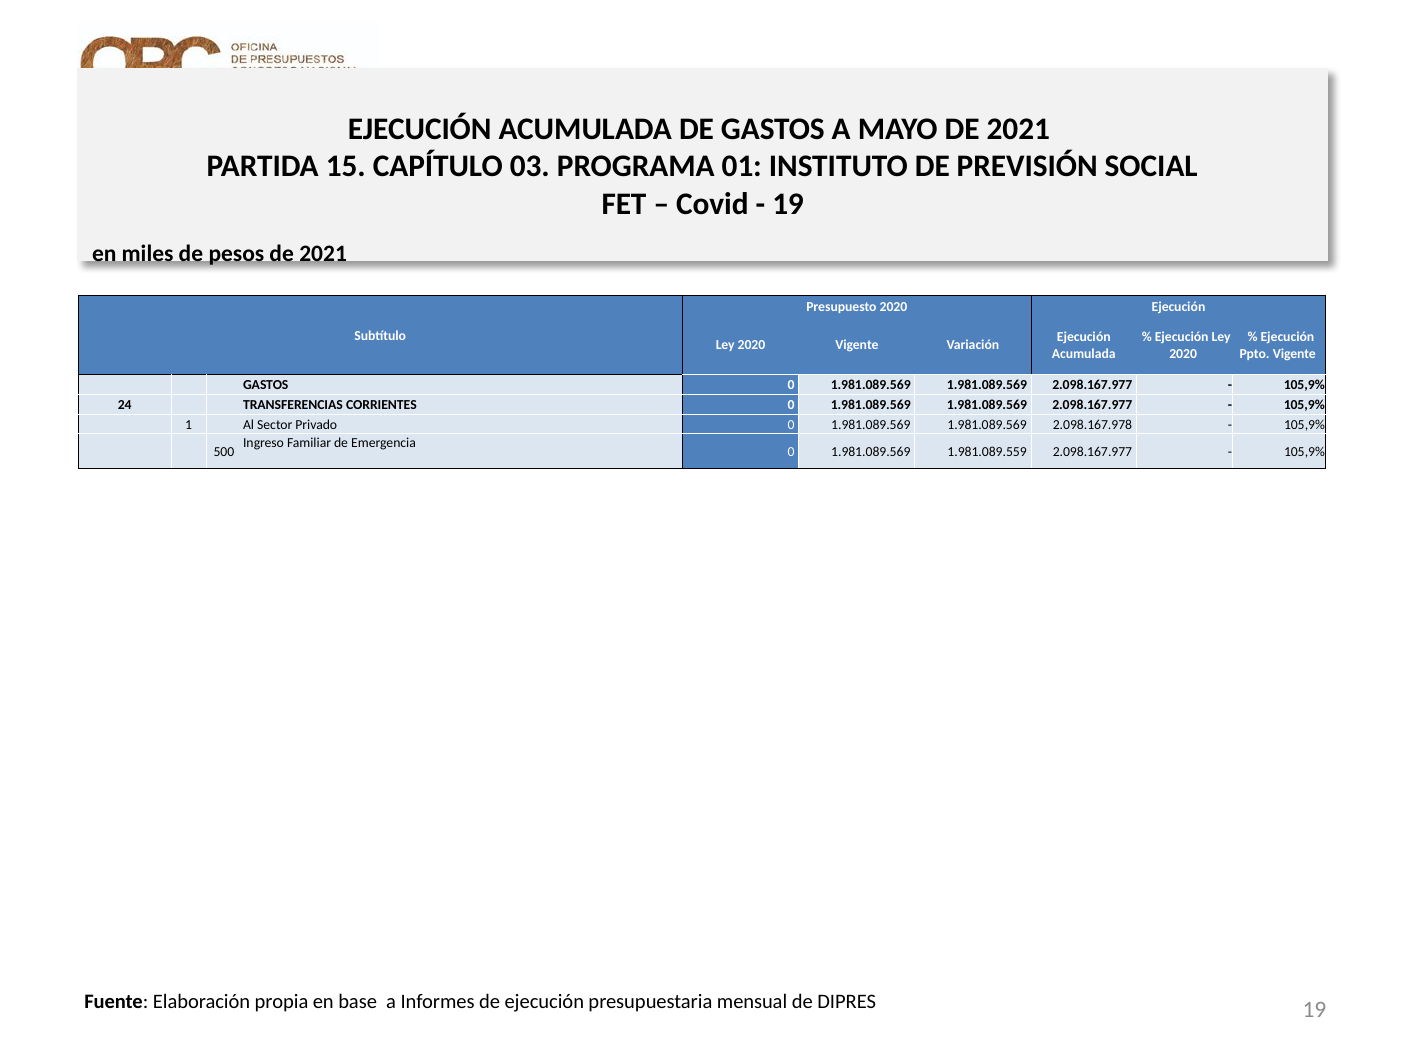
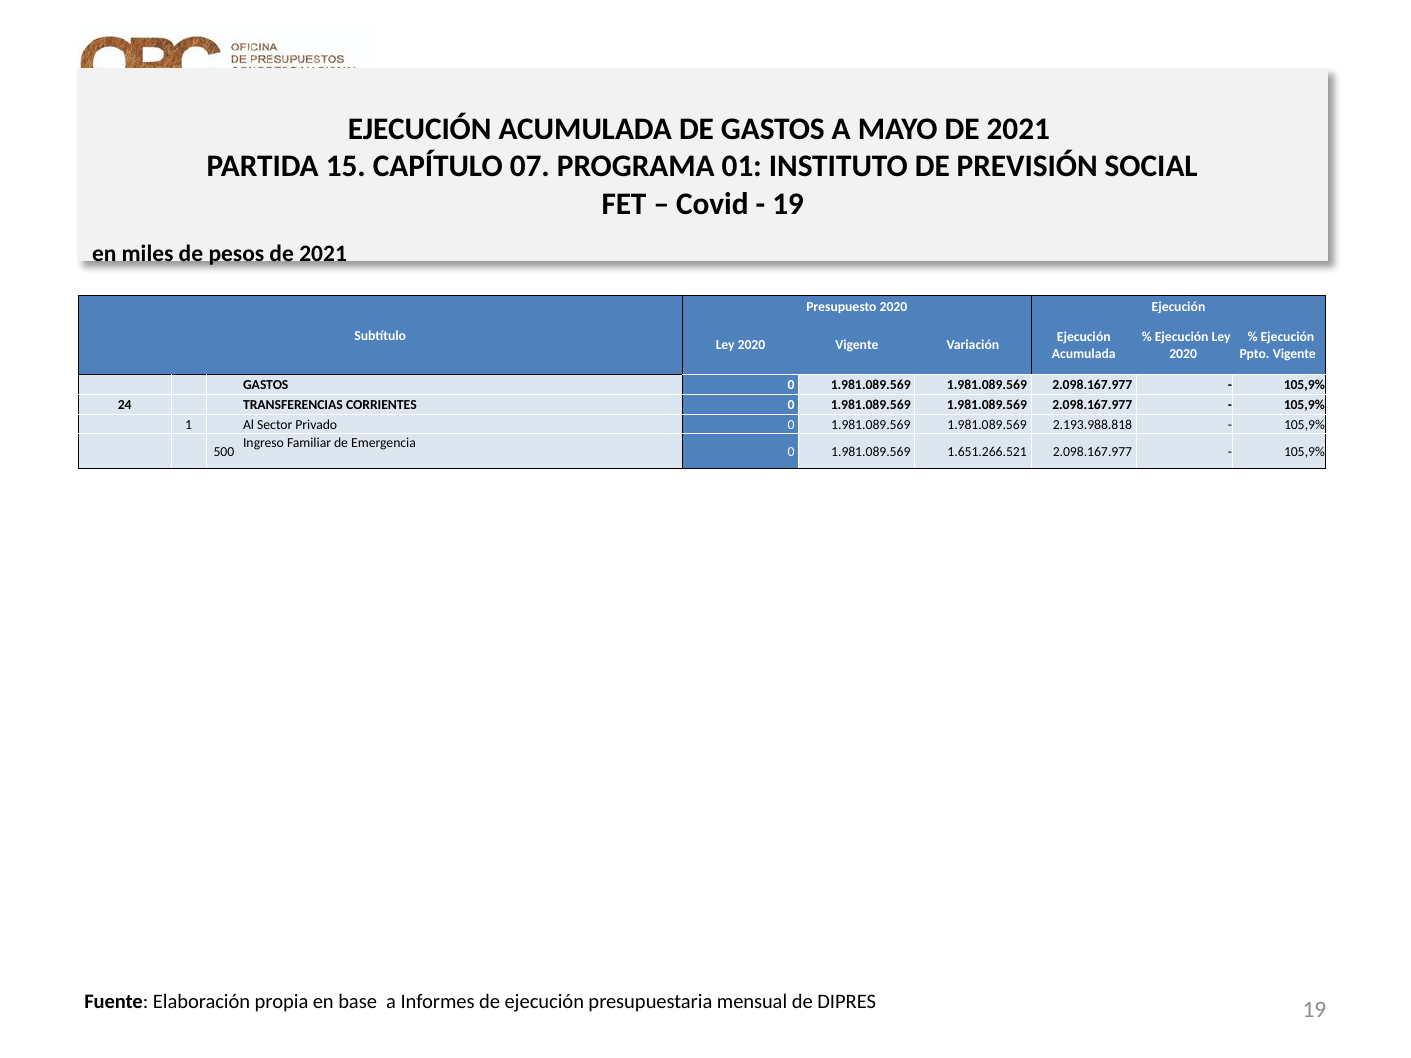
03: 03 -> 07 (530, 167)
2.098.167.978: 2.098.167.978 -> 2.193.988.818 (1092, 425)
1.981.089.559: 1.981.089.559 -> 1.651.266.521 (987, 452)
